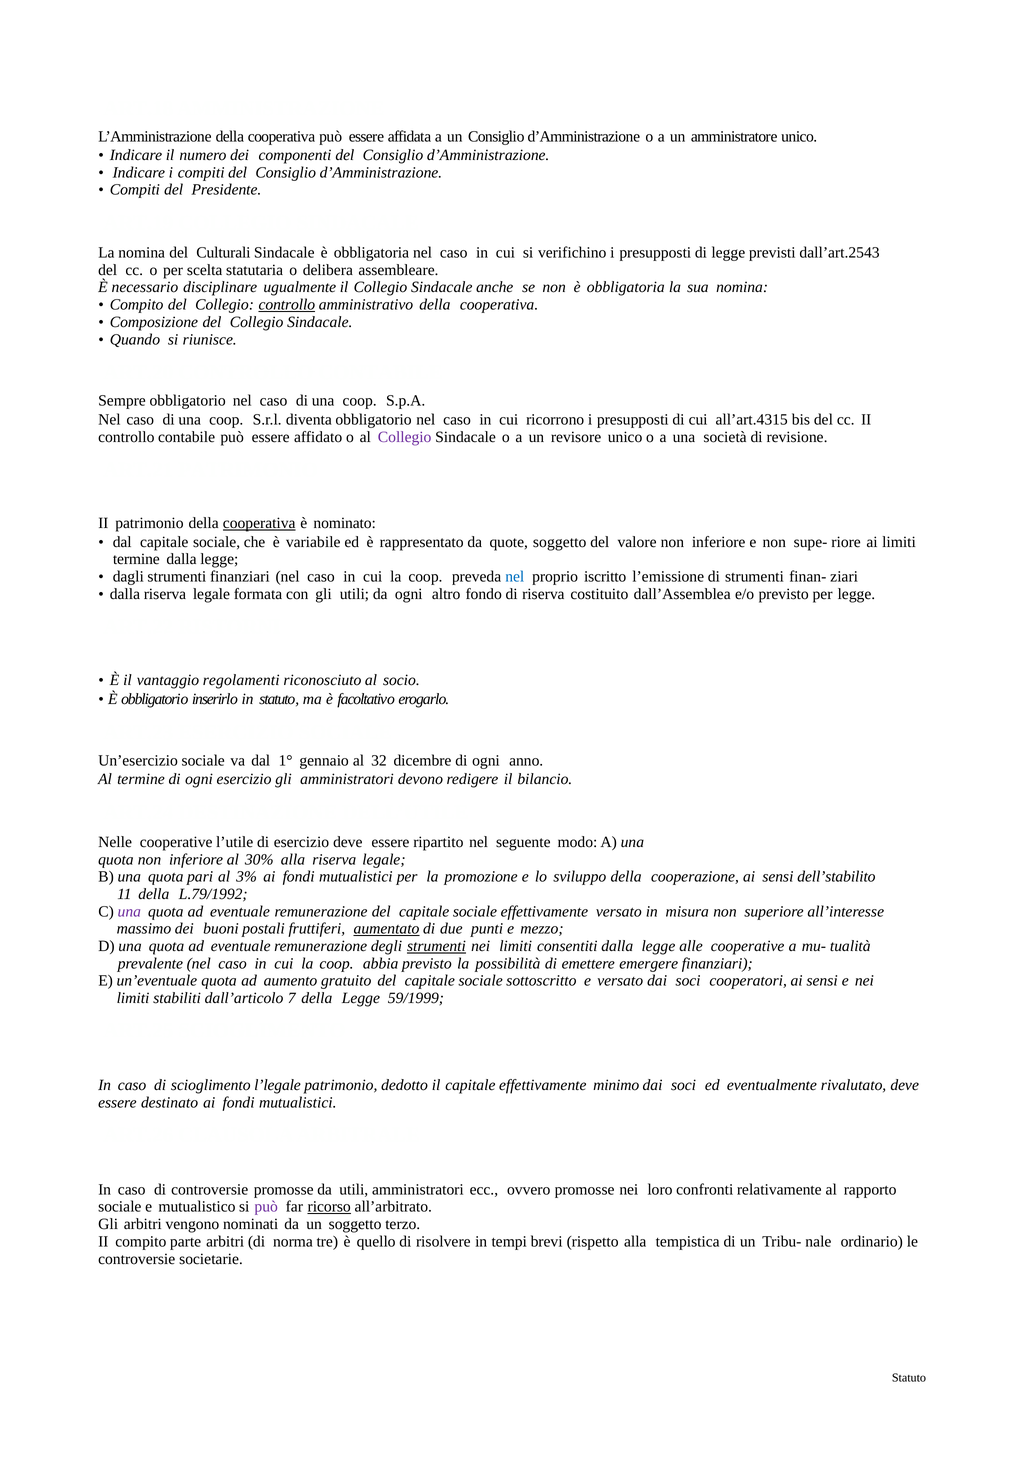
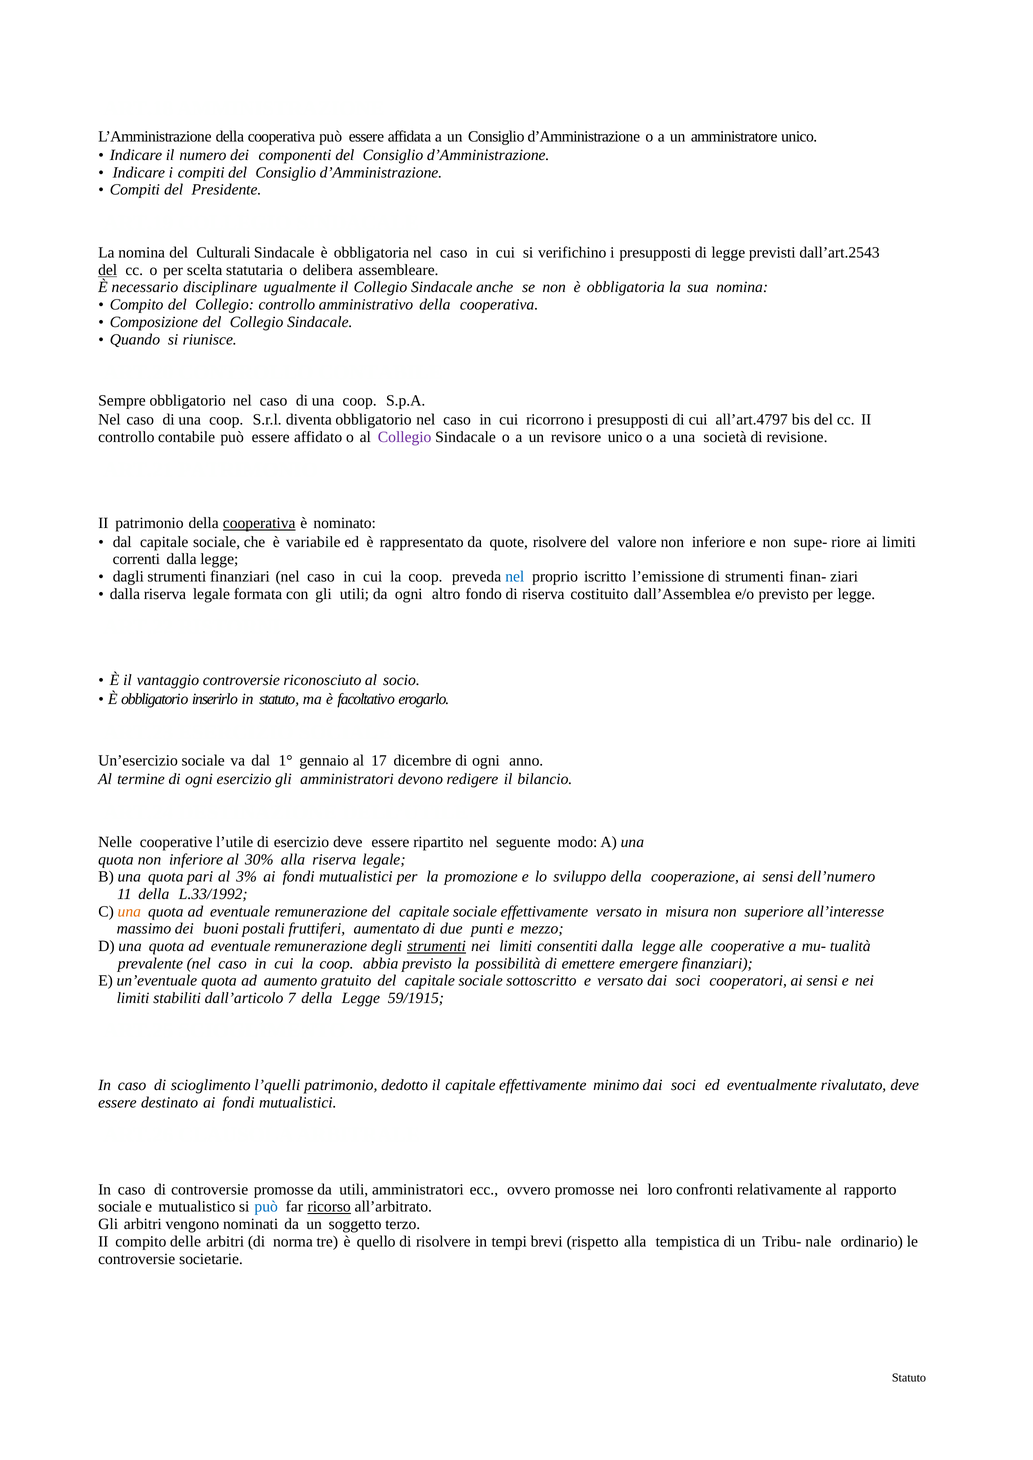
del underline: none -> present (108, 270)
controllo underline: present -> none (287, 305)
all’art.4315: all’art.4315 -> all’art.4797 (752, 419)
quote soggetto: soggetto -> risolvere (560, 542)
termine: termine -> correnti (136, 559)
vantaggio regolamenti: regolamenti -> controversie (241, 680)
32: 32 -> 17 (379, 760)
dell’stabilito: dell’stabilito -> dell’numero (836, 876)
L.79/1992: L.79/1992 -> L.33/1992 (213, 894)
una colour: purple -> orange (129, 911)
aumentato underline: present -> none (387, 928)
59/1999: 59/1999 -> 59/1915 (416, 998)
l’legale: l’legale -> l’quelli (277, 1085)
può colour: purple -> blue (266, 1206)
parte: parte -> delle (185, 1241)
